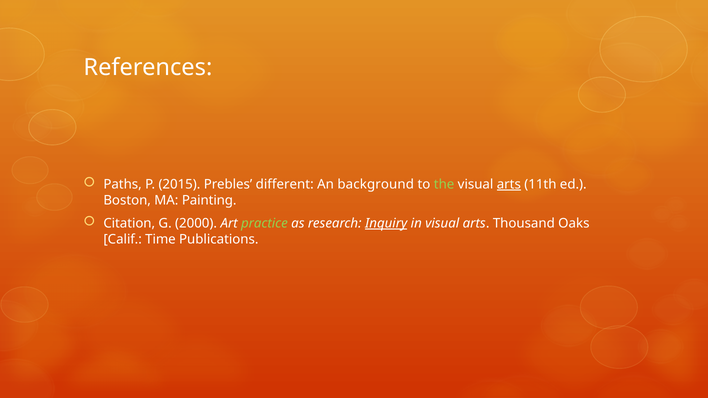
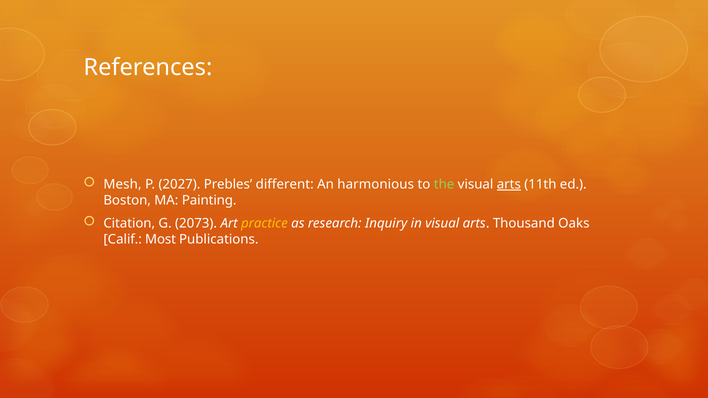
Paths: Paths -> Mesh (122, 185)
2015: 2015 -> 2027 (179, 185)
background: background -> harmonious (376, 185)
2000: 2000 -> 2073 (196, 223)
practice colour: light green -> yellow (264, 223)
Inquiry underline: present -> none (386, 223)
Time: Time -> Most (161, 239)
